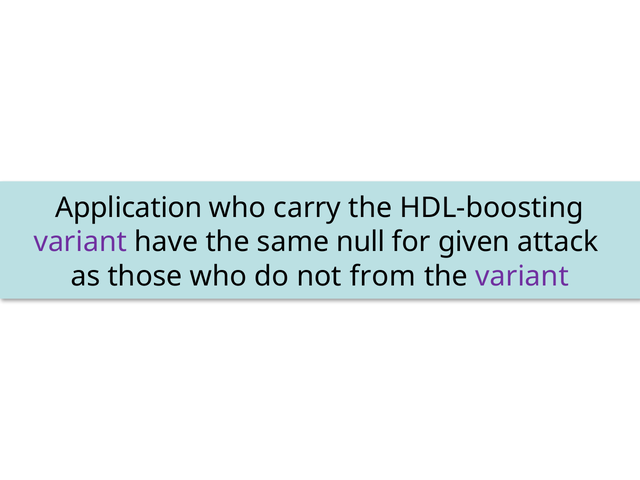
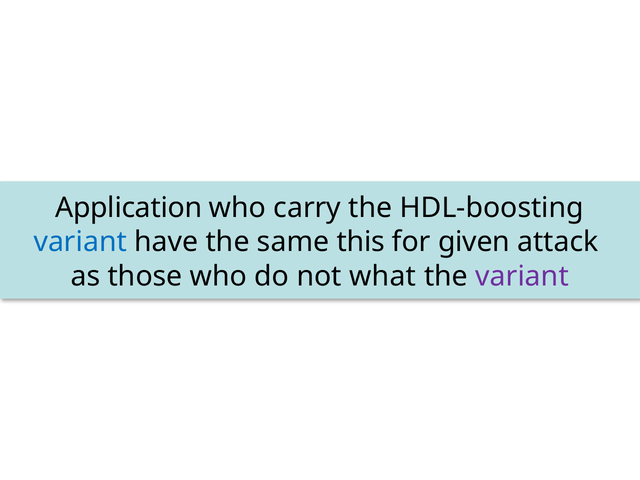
variant colour: purple -> blue (80, 242)
null: null -> this (361, 242)
from: from -> what (383, 276)
